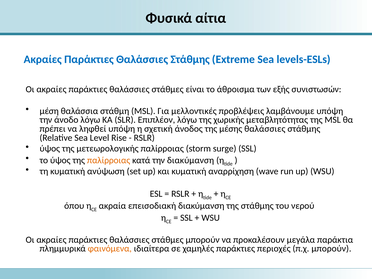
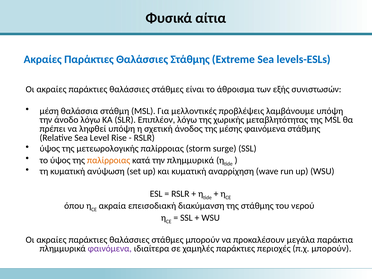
μέσης θαλάσσιες: θαλάσσιες -> φαινόμενα (265, 129)
την διακύμανση: διακύμανση -> πλημμυρικά (191, 160)
φαινόμενα colour: orange -> purple (110, 249)
